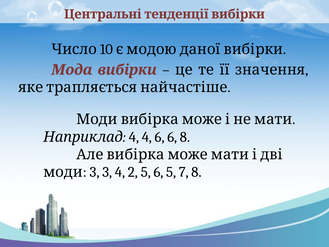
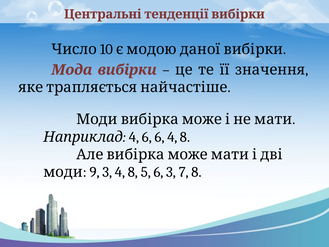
4 4: 4 -> 6 (147, 137)
6 6: 6 -> 4 (172, 137)
3: 3 -> 9 (95, 172)
3 4 2: 2 -> 8 (133, 172)
6 5: 5 -> 3 (171, 172)
